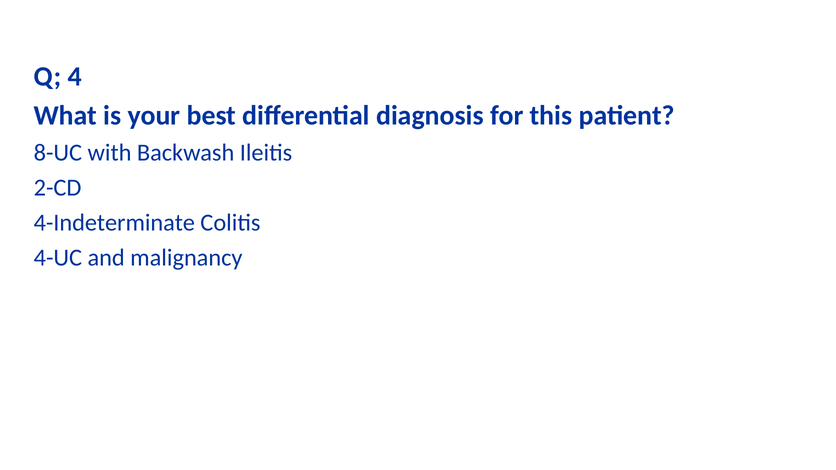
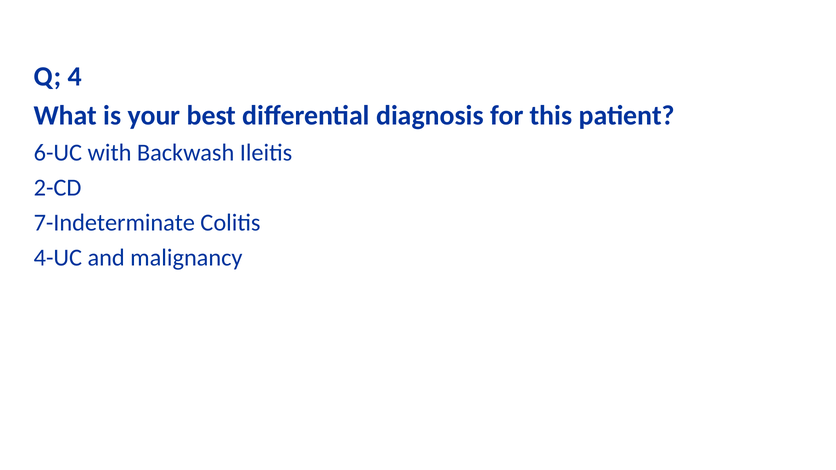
8-UC: 8-UC -> 6-UC (58, 153)
4-Indeterminate: 4-Indeterminate -> 7-Indeterminate (114, 223)
